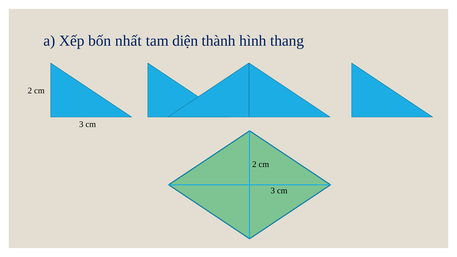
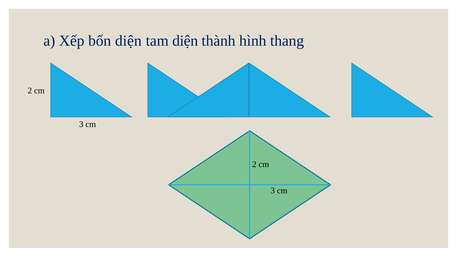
bốn nhất: nhất -> diện (128, 41)
